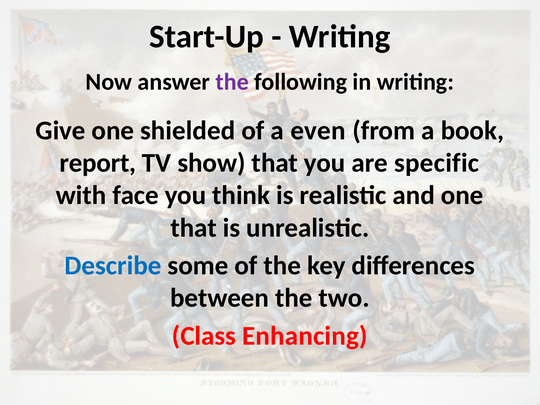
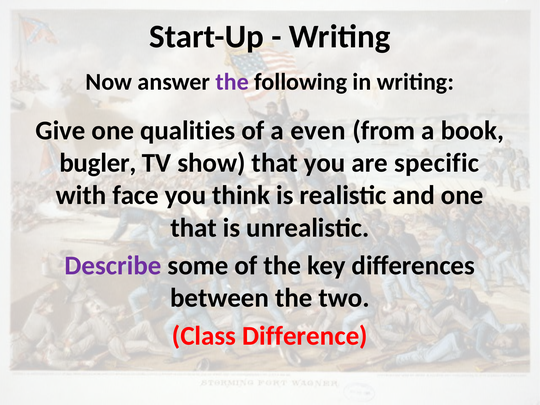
shielded: shielded -> qualities (188, 131)
report: report -> bugler (98, 163)
Describe colour: blue -> purple (113, 266)
Enhancing: Enhancing -> Difference (305, 336)
